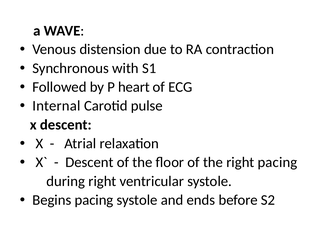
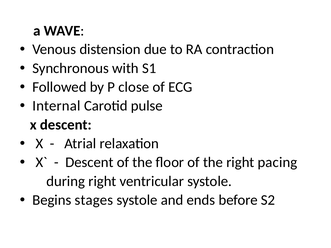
heart: heart -> close (134, 87)
Begins pacing: pacing -> stages (94, 200)
